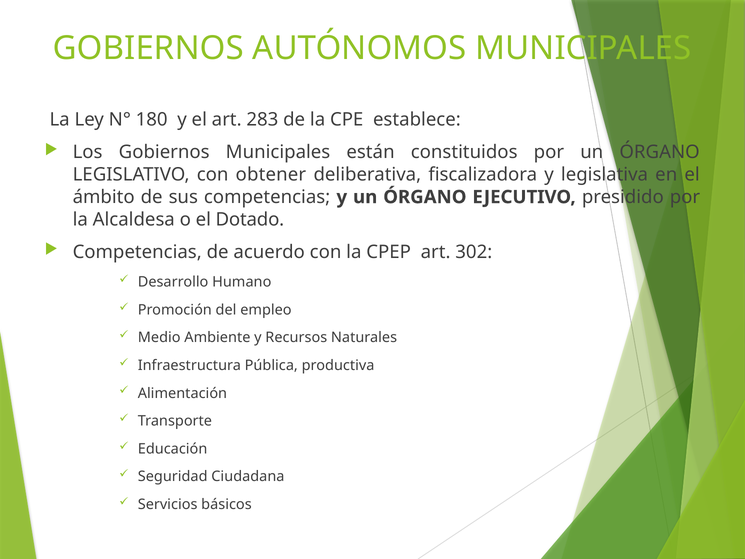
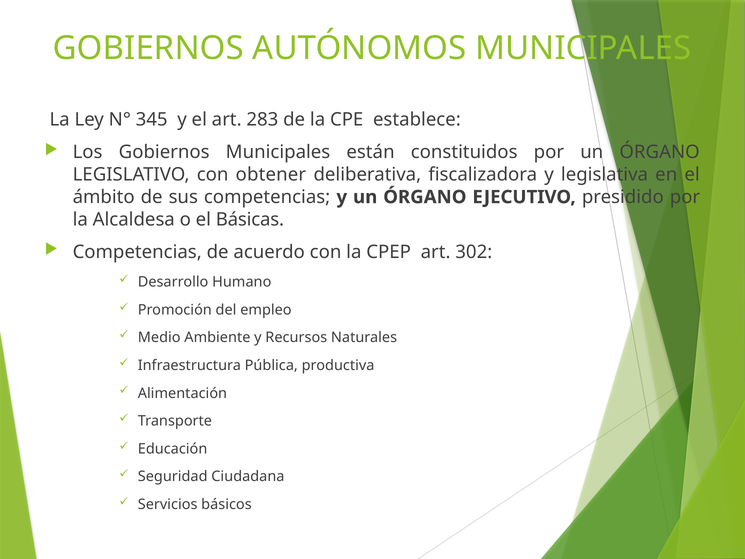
180: 180 -> 345 (152, 120)
Dotado: Dotado -> Básicas (250, 219)
